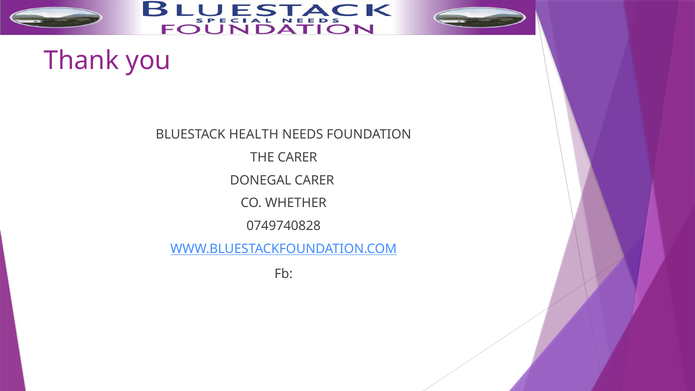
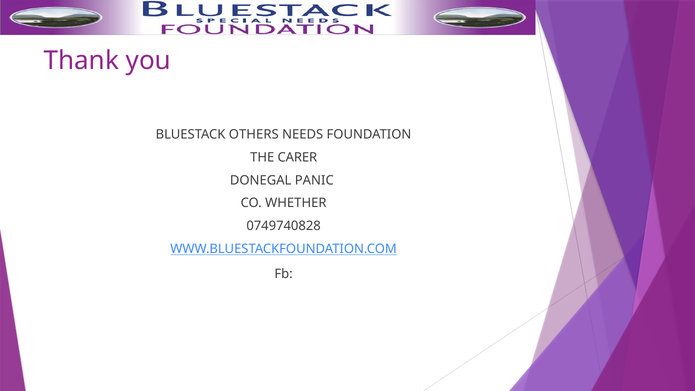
HEALTH: HEALTH -> OTHERS (254, 135)
DONEGAL CARER: CARER -> PANIC (314, 180)
